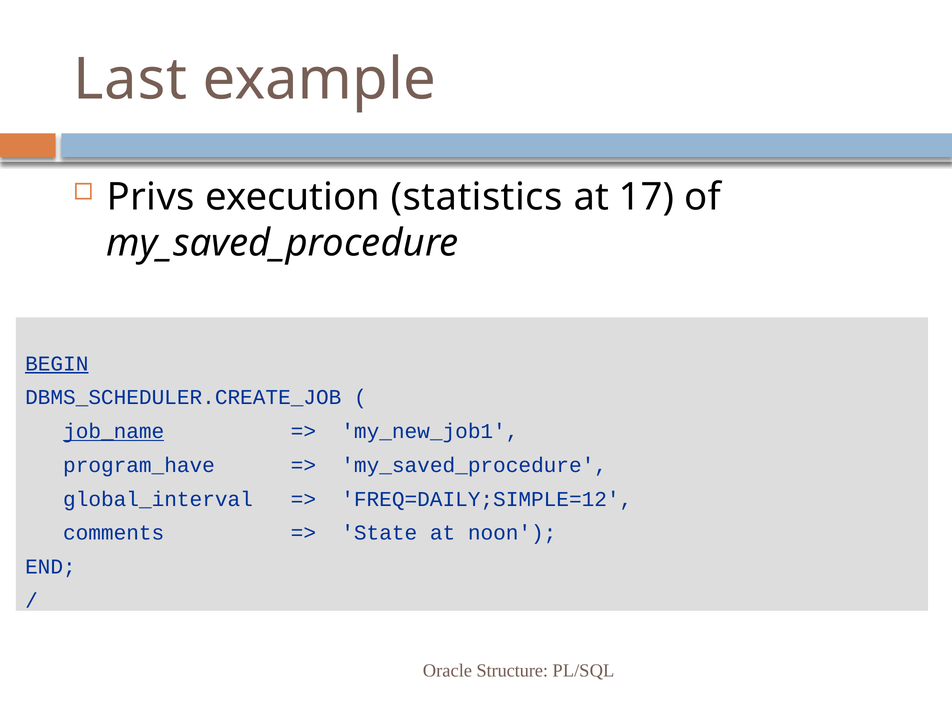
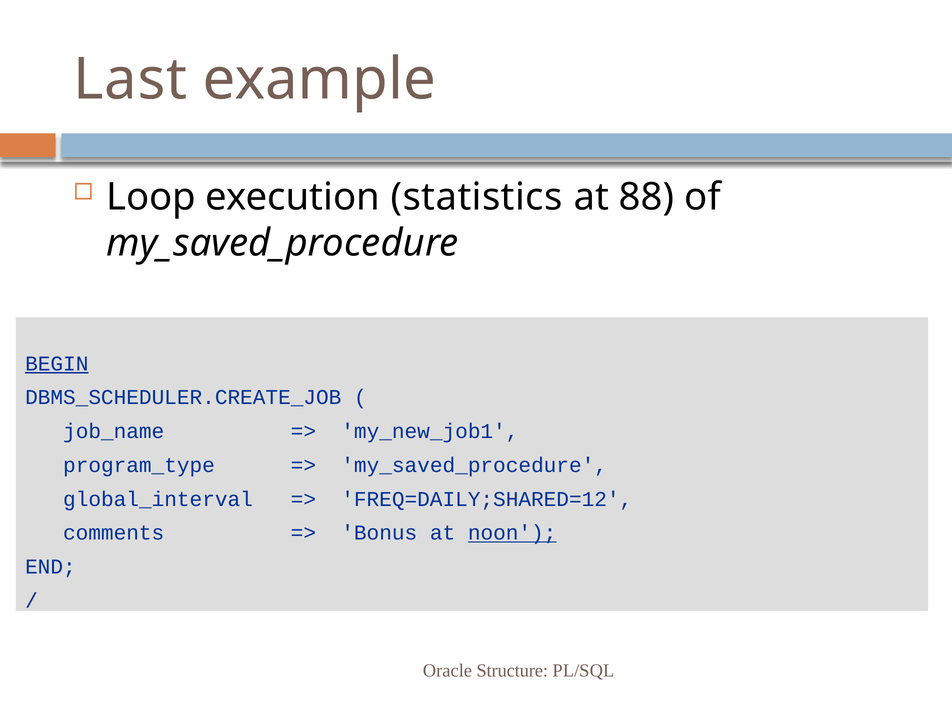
Privs: Privs -> Loop (151, 197)
17: 17 -> 88 (647, 197)
job_name underline: present -> none (114, 431)
program_have: program_have -> program_type (139, 465)
FREQ=DAILY;SIMPLE=12: FREQ=DAILY;SIMPLE=12 -> FREQ=DAILY;SHARED=12 (487, 499)
State: State -> Bonus (379, 533)
noon underline: none -> present (512, 533)
